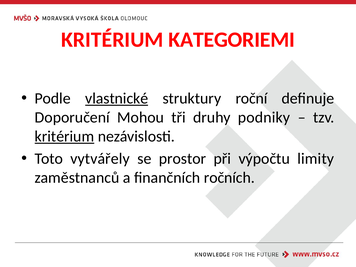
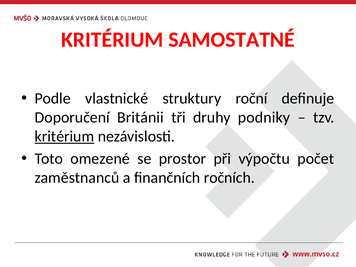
KATEGORIEMI: KATEGORIEMI -> SAMOSTATNÉ (232, 40)
vlastnické underline: present -> none (117, 99)
Mohou: Mohou -> Británii (141, 118)
vytvářely: vytvářely -> omezené (100, 159)
limity: limity -> počet (316, 159)
